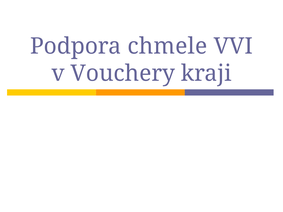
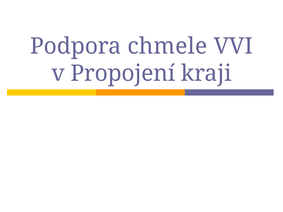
Vouchery: Vouchery -> Propojení (123, 74)
